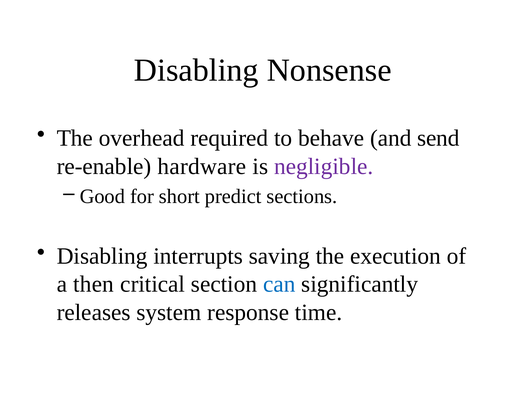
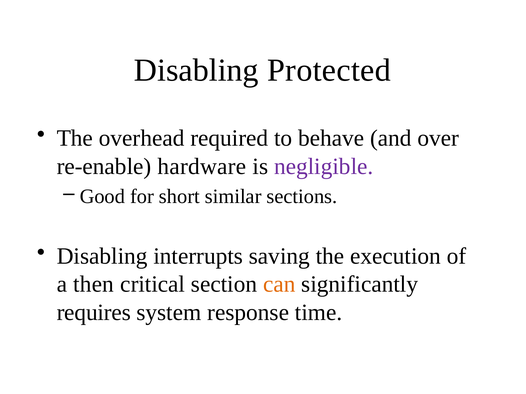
Nonsense: Nonsense -> Protected (329, 70)
send: send -> over (438, 138)
predict: predict -> similar (233, 197)
can colour: blue -> orange (279, 285)
releases: releases -> requires (94, 313)
